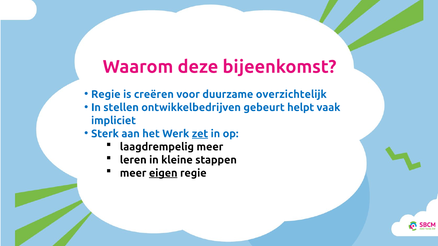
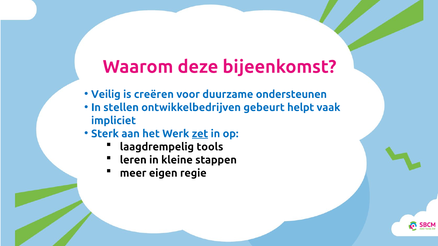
Regie: Regie -> Veilig (106, 94)
overzichtelijk: overzichtelijk -> ondersteunen (291, 94)
laagdrempelig meer: meer -> tools (210, 147)
eigen underline: present -> none (163, 173)
